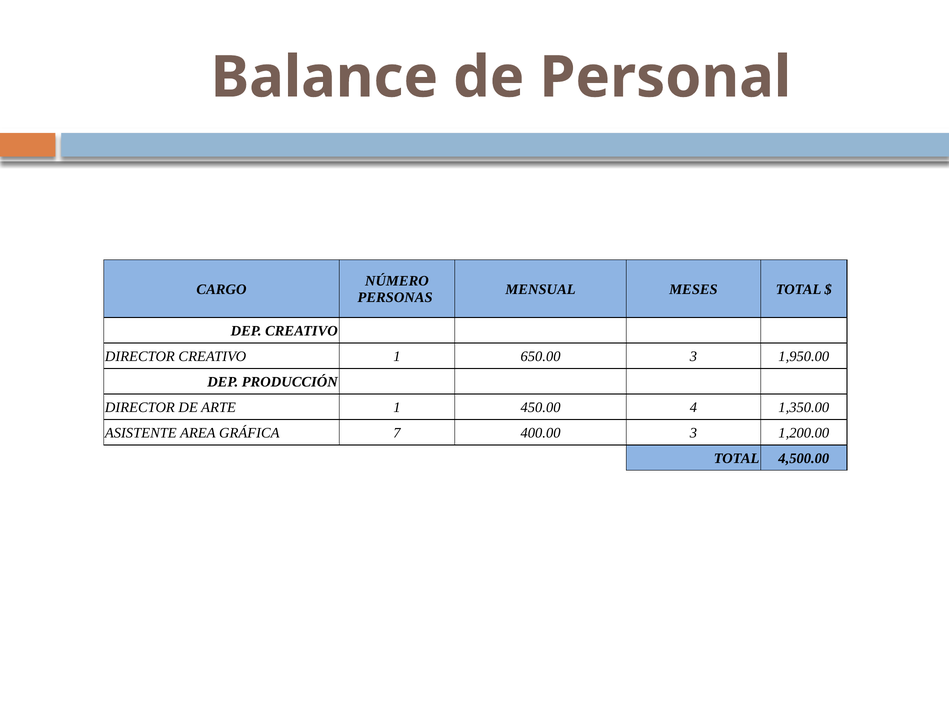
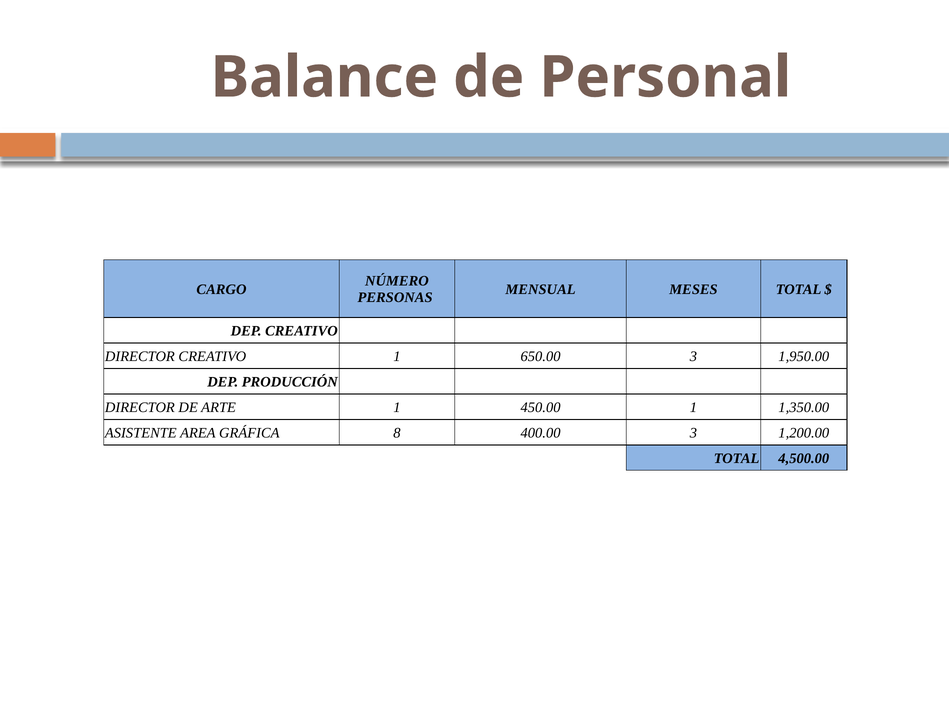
450.00 4: 4 -> 1 (693, 407)
7: 7 -> 8 (397, 433)
